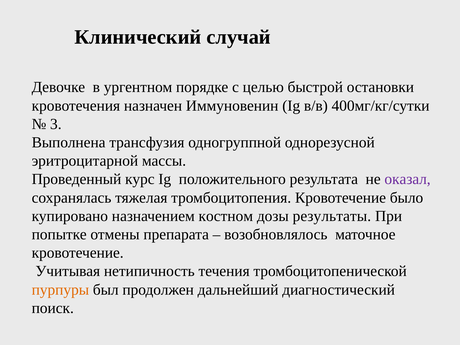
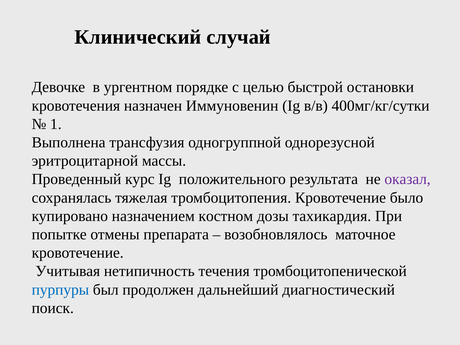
3: 3 -> 1 (56, 124)
результаты: результаты -> тахикардия (332, 216)
пурпуры colour: orange -> blue (60, 290)
